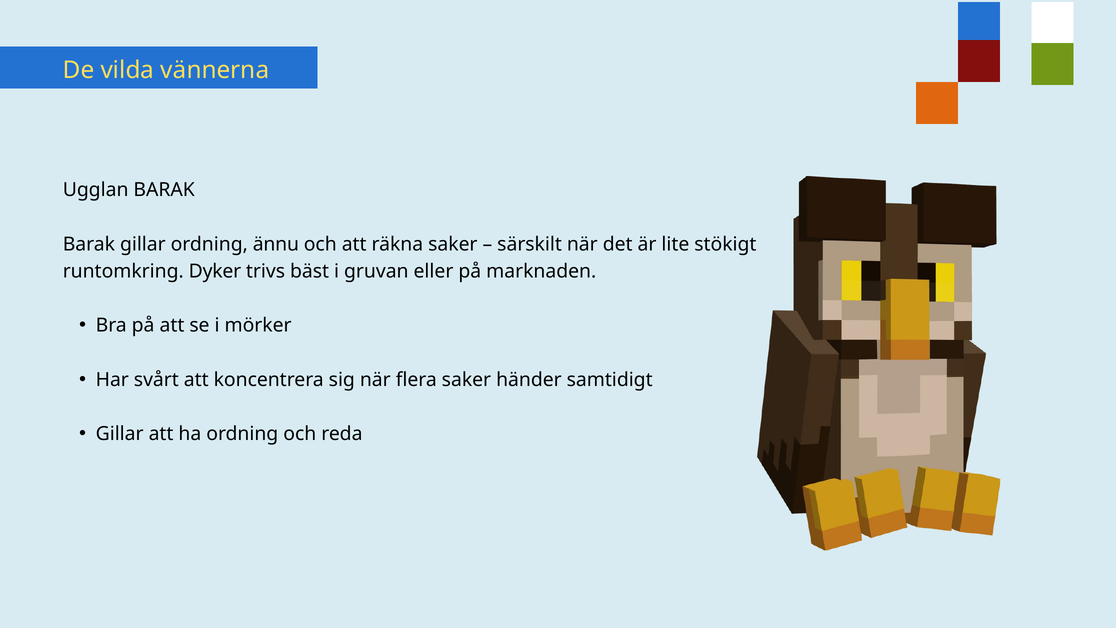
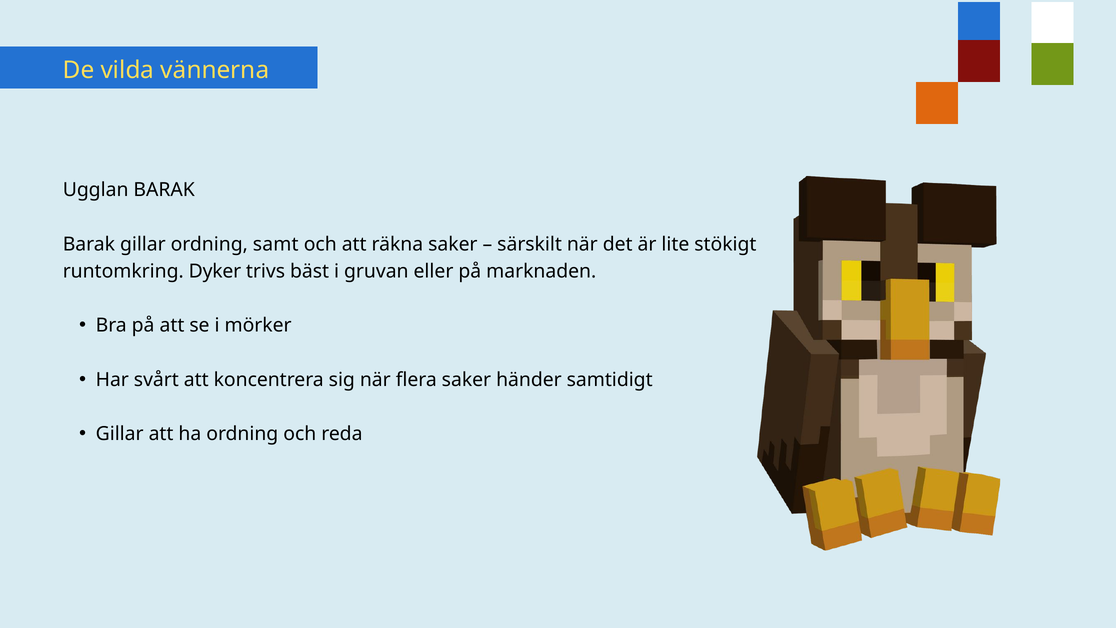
ännu: ännu -> samt (276, 244)
